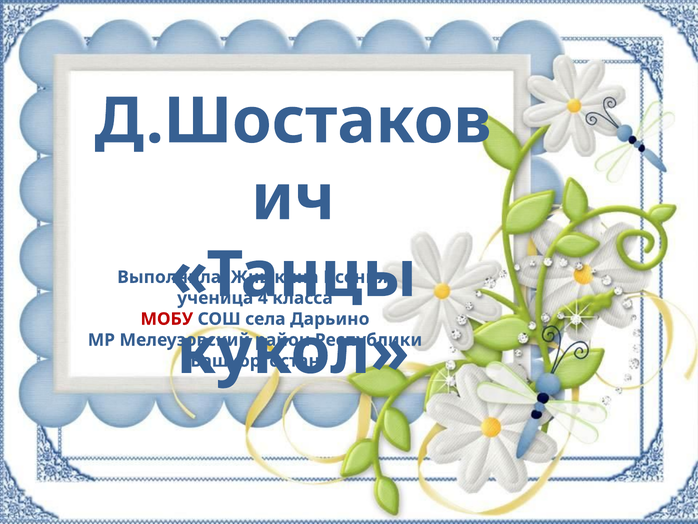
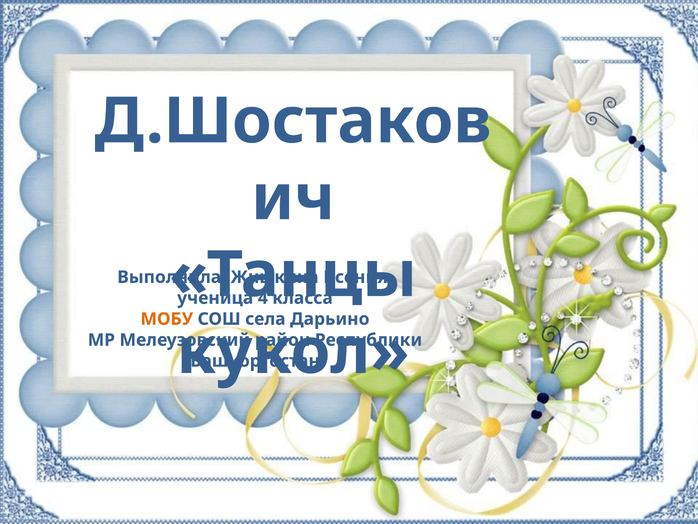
МОБУ colour: red -> orange (167, 319)
